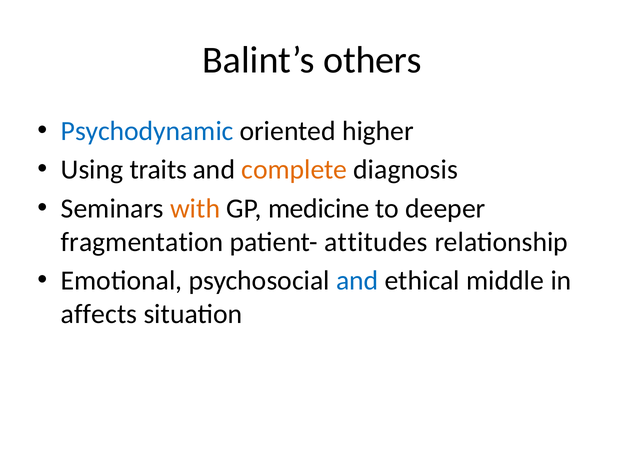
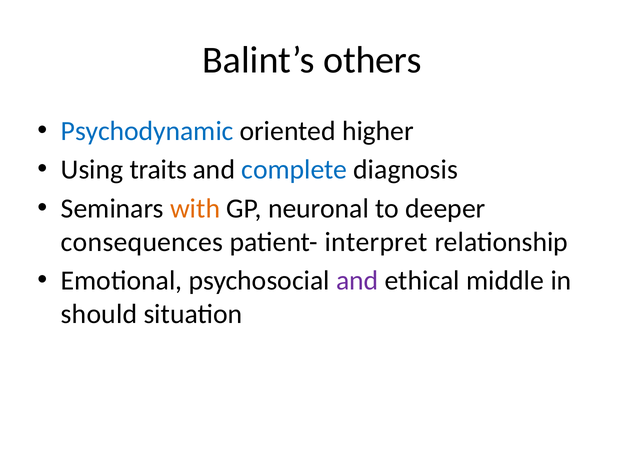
complete colour: orange -> blue (294, 170)
medicine: medicine -> neuronal (319, 209)
fragmentation: fragmentation -> consequences (142, 242)
attitudes: attitudes -> interpret (376, 242)
and colour: blue -> purple (357, 281)
affects: affects -> should (99, 314)
